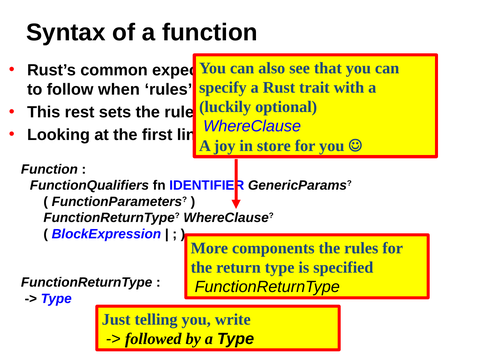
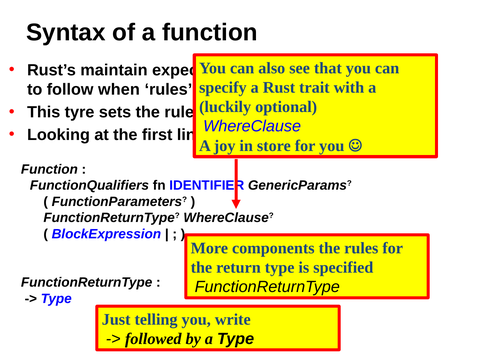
common: common -> maintain (114, 70)
rest: rest -> tyre (80, 112)
